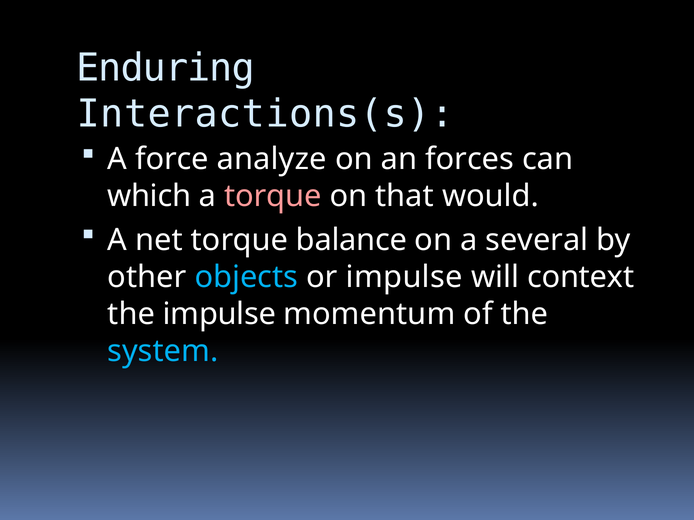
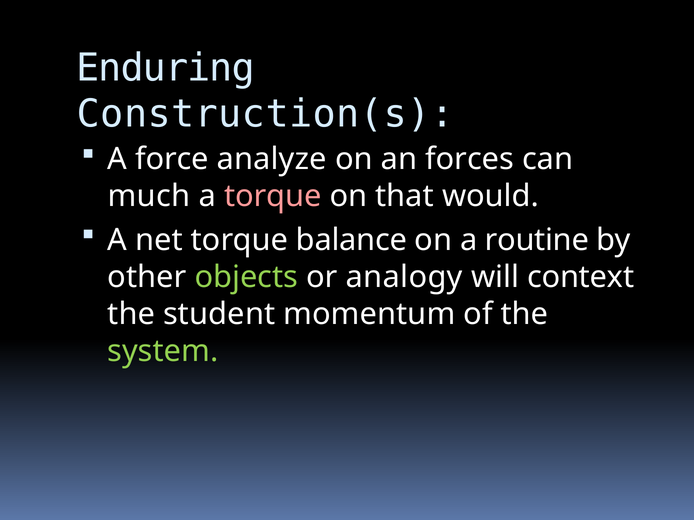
Interactions(s: Interactions(s -> Construction(s (265, 114)
which: which -> much (149, 197)
several: several -> routine (537, 240)
objects colour: light blue -> light green (246, 277)
or impulse: impulse -> analogy (404, 277)
the impulse: impulse -> student (219, 314)
system colour: light blue -> light green (163, 351)
